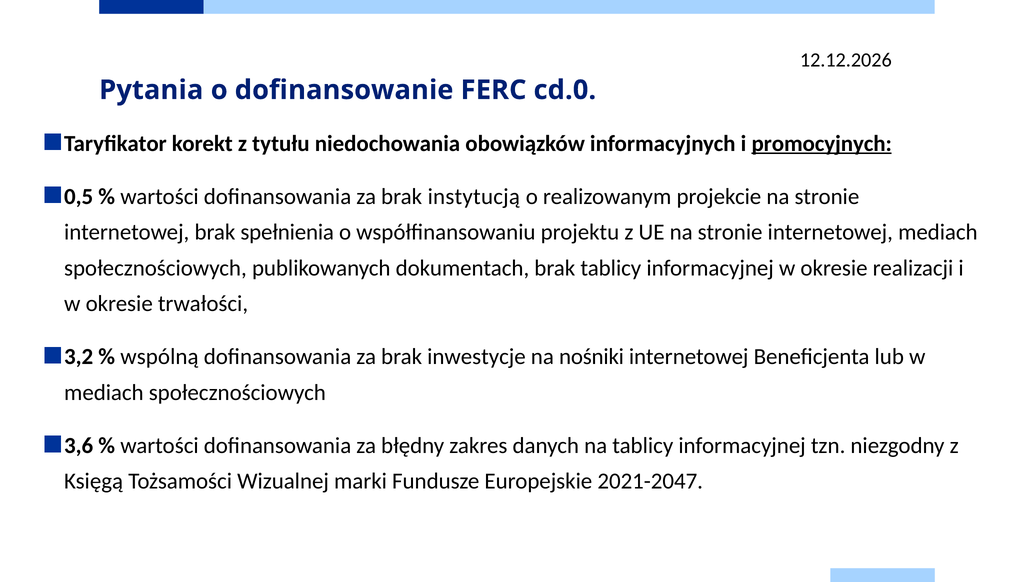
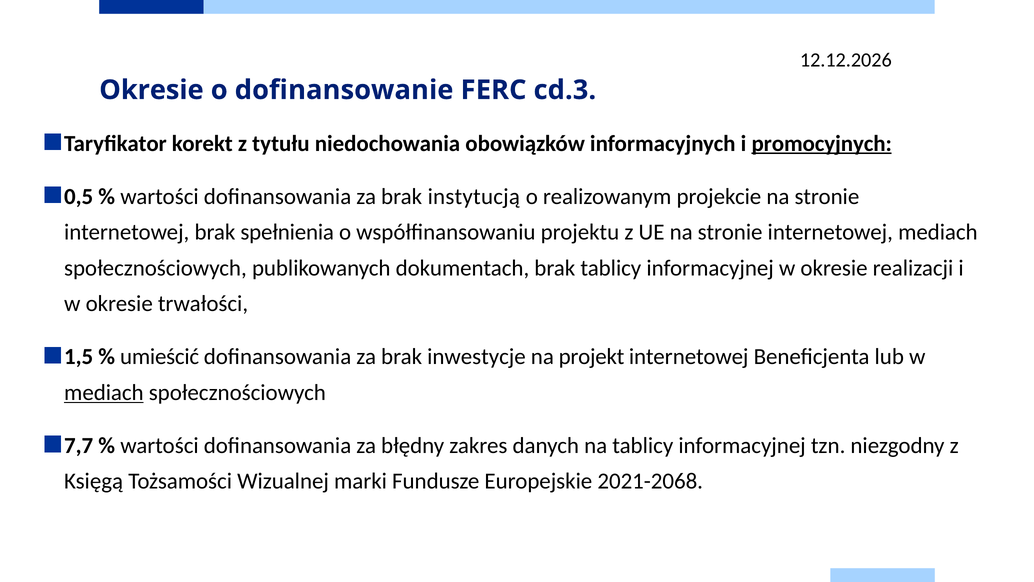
Pytania: Pytania -> Okresie (151, 90)
cd.0: cd.0 -> cd.3 (565, 90)
3,2: 3,2 -> 1,5 (79, 357)
wspólną: wspólną -> umieścić (160, 357)
nośniki: nośniki -> projekt (592, 357)
mediach underline: none -> present (104, 392)
3,6: 3,6 -> 7,7 (79, 445)
2021-2047: 2021-2047 -> 2021-2068 (650, 481)
